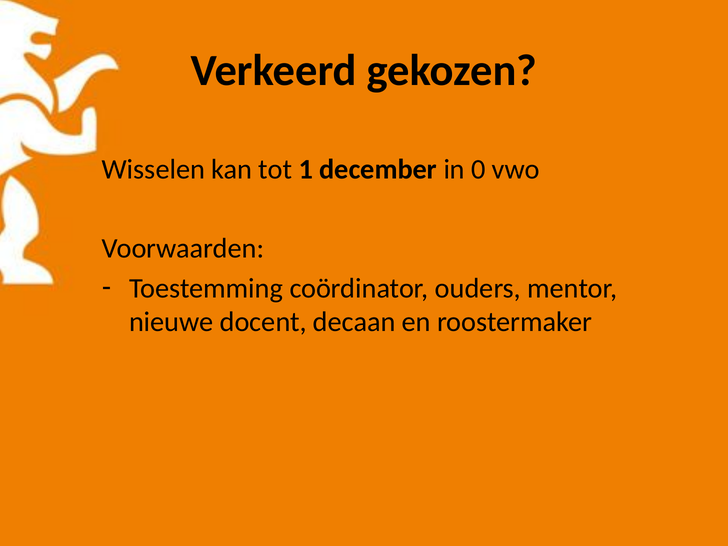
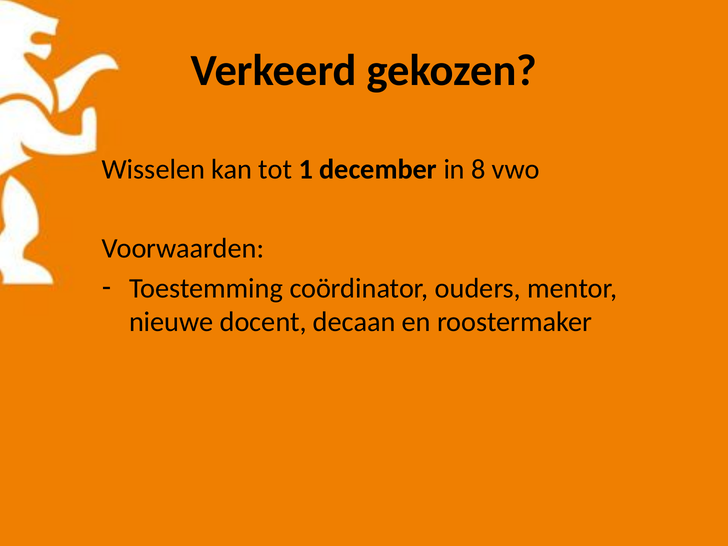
0: 0 -> 8 (478, 169)
